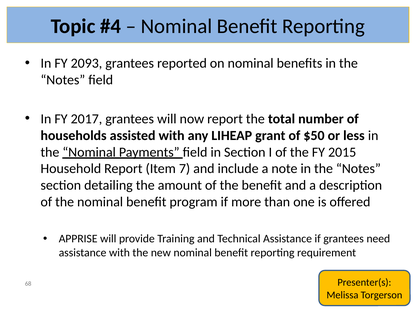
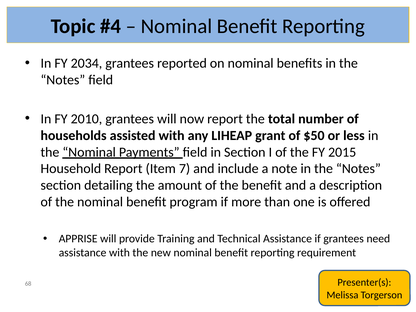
2093: 2093 -> 2034 (86, 63)
2017: 2017 -> 2010 (86, 119)
